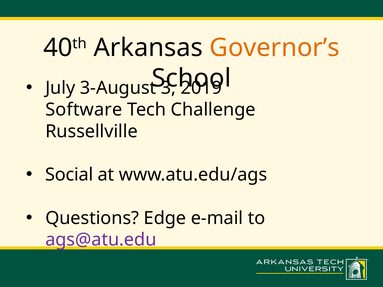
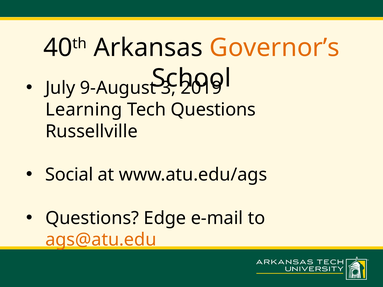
3-August: 3-August -> 9-August (118, 88)
Software: Software -> Learning (84, 110)
Tech Challenge: Challenge -> Questions (213, 110)
ags@atu.edu colour: purple -> orange (101, 240)
